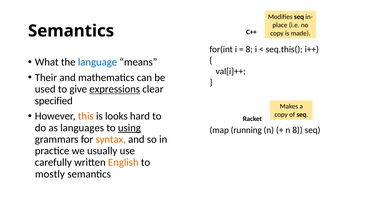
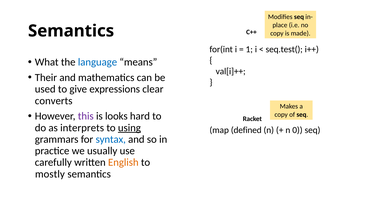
8: 8 -> 1 (249, 49)
seq.this(: seq.this( -> seq.test( (284, 49)
expressions underline: present -> none (115, 89)
specified: specified -> converts (54, 100)
this colour: orange -> purple (86, 116)
languages: languages -> interprets (82, 127)
running: running -> defined (246, 130)
n 8: 8 -> 0 (297, 130)
syntax colour: orange -> blue (111, 139)
